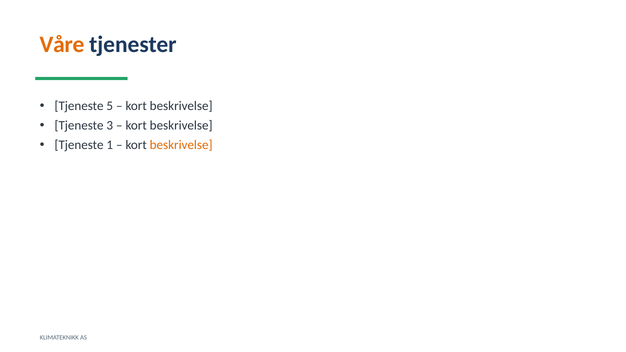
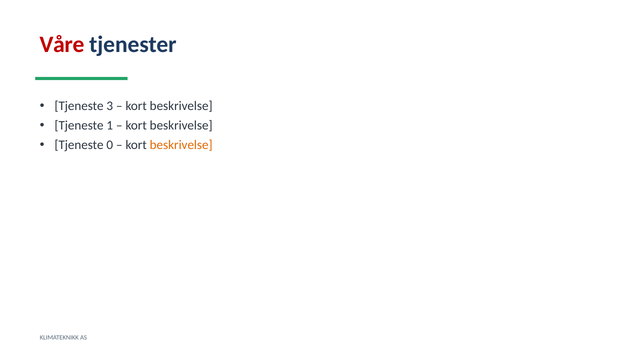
Våre colour: orange -> red (62, 45)
5: 5 -> 3 (110, 106)
3: 3 -> 1 (110, 126)
1: 1 -> 0 (110, 145)
